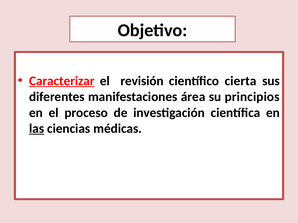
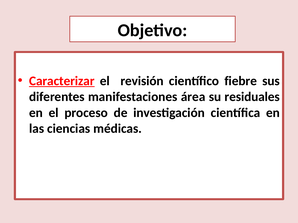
cierta: cierta -> fiebre (241, 81)
principios: principios -> residuales (252, 97)
las underline: present -> none (37, 129)
